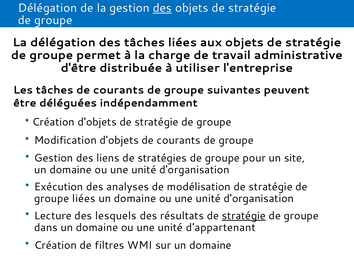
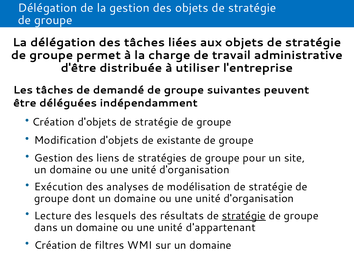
des underline: present -> none (162, 8)
tâches de courants: courants -> demandé (119, 90)
d'objets de courants: courants -> existante (179, 140)
groupe liées: liées -> dont (84, 198)
